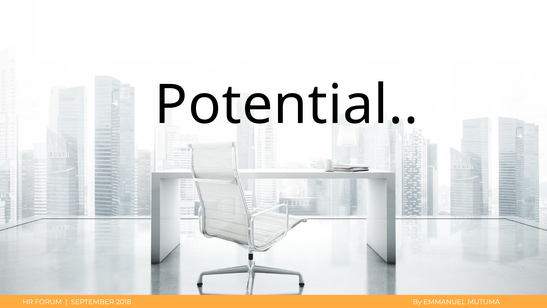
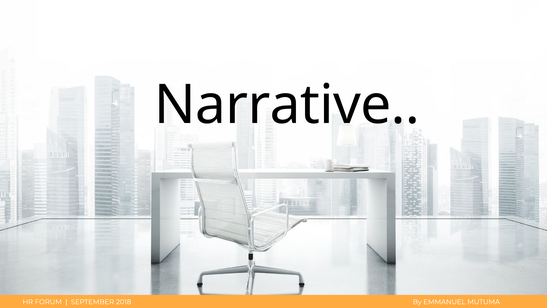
Potential: Potential -> Narrative (287, 105)
